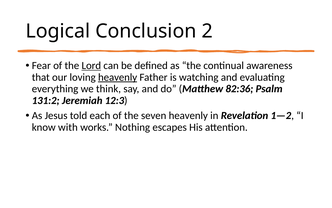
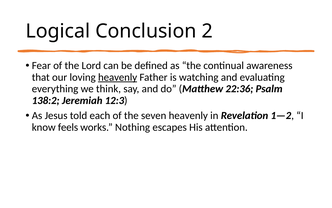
Lord underline: present -> none (91, 65)
82:36: 82:36 -> 22:36 (239, 89)
131:2: 131:2 -> 138:2 (46, 100)
with: with -> feels (68, 127)
